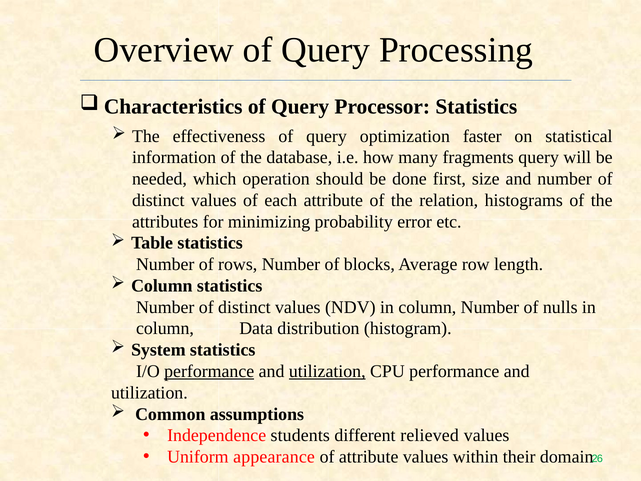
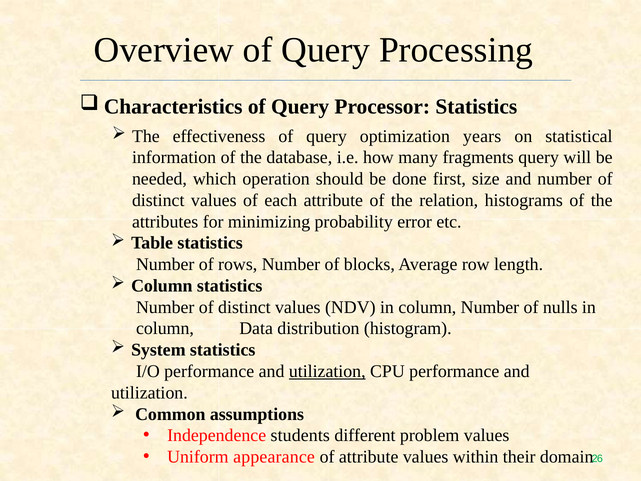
faster: faster -> years (482, 136)
performance underline: present -> none (209, 371)
relieved: relieved -> problem (430, 435)
